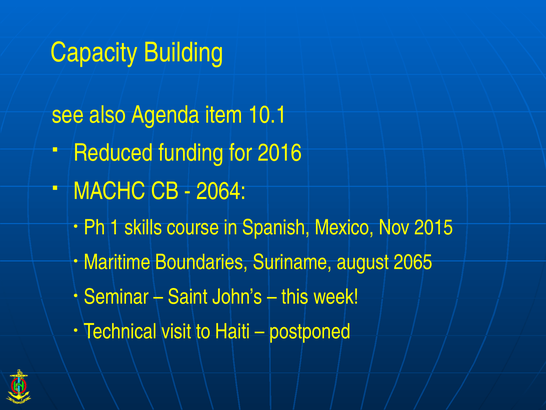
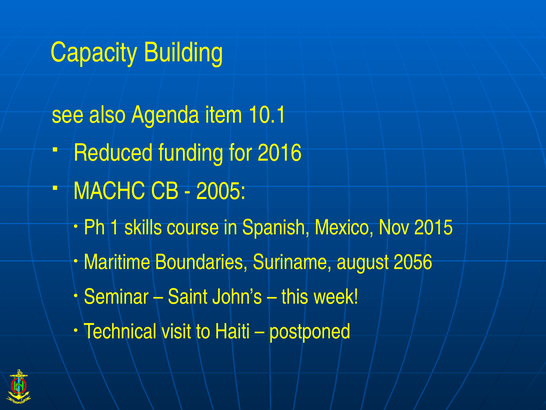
2064: 2064 -> 2005 (221, 191)
2065: 2065 -> 2056 (413, 262)
